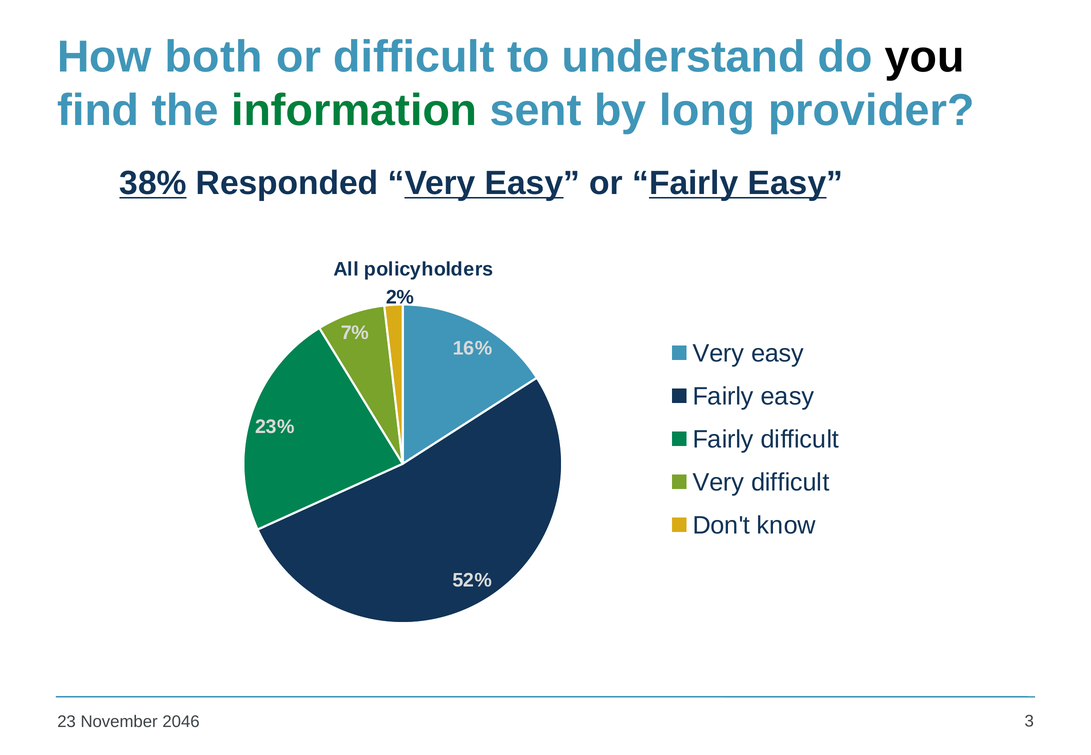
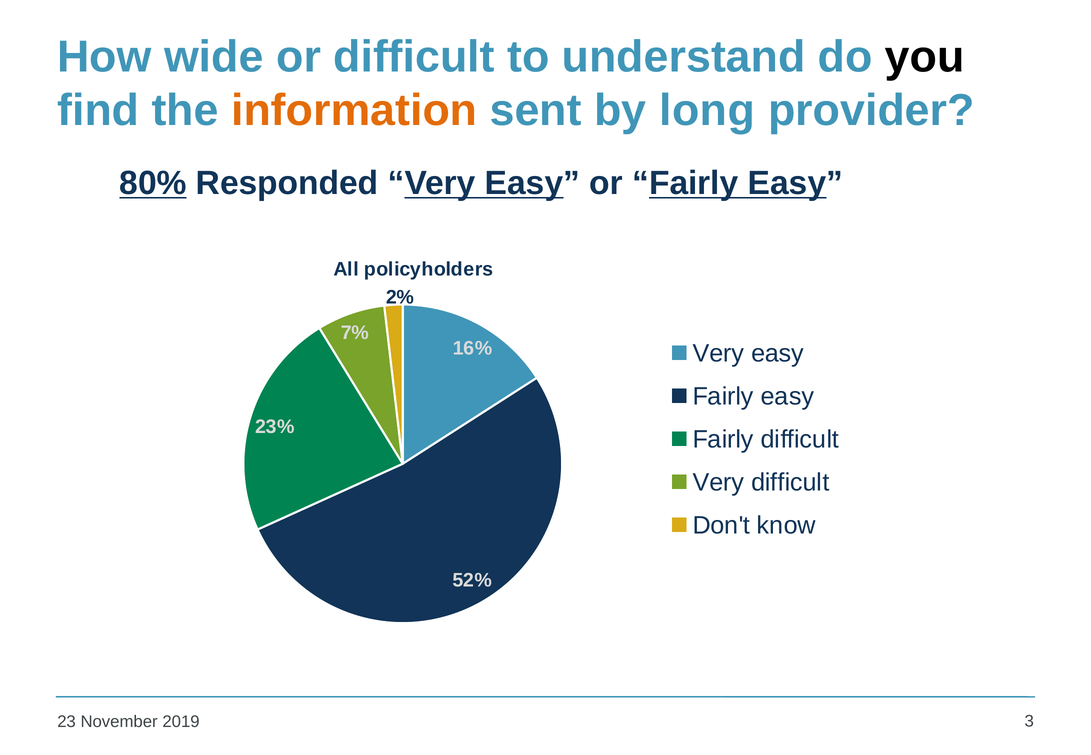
both: both -> wide (214, 57)
information colour: green -> orange (354, 111)
38%: 38% -> 80% (153, 183)
2046: 2046 -> 2019 (181, 722)
